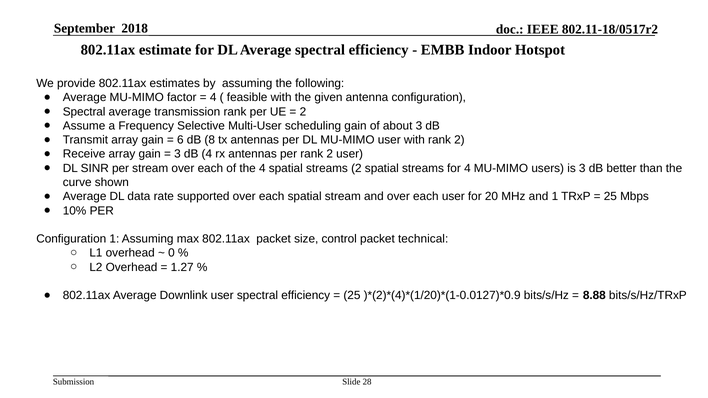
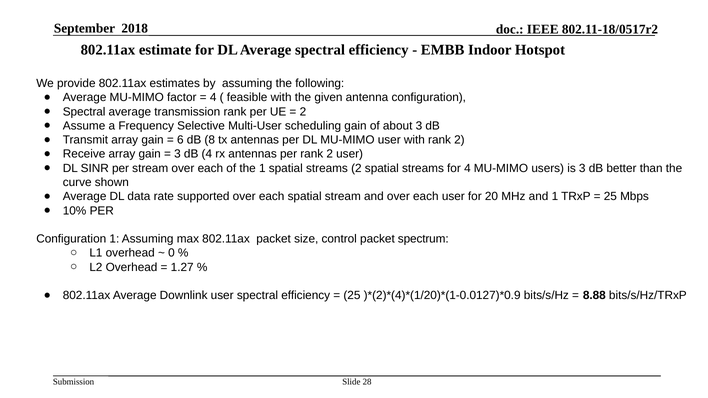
the 4: 4 -> 1 (262, 168)
technical: technical -> spectrum (423, 239)
